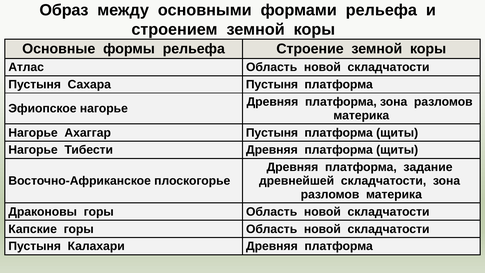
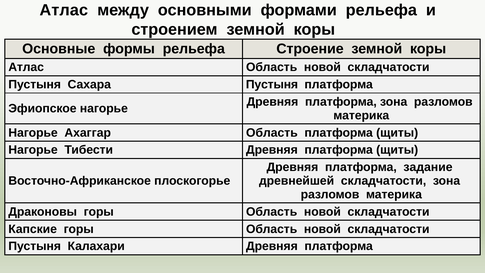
Образ: Образ -> Атлас (64, 10)
Ахаггар Пустыня: Пустыня -> Область (272, 133)
